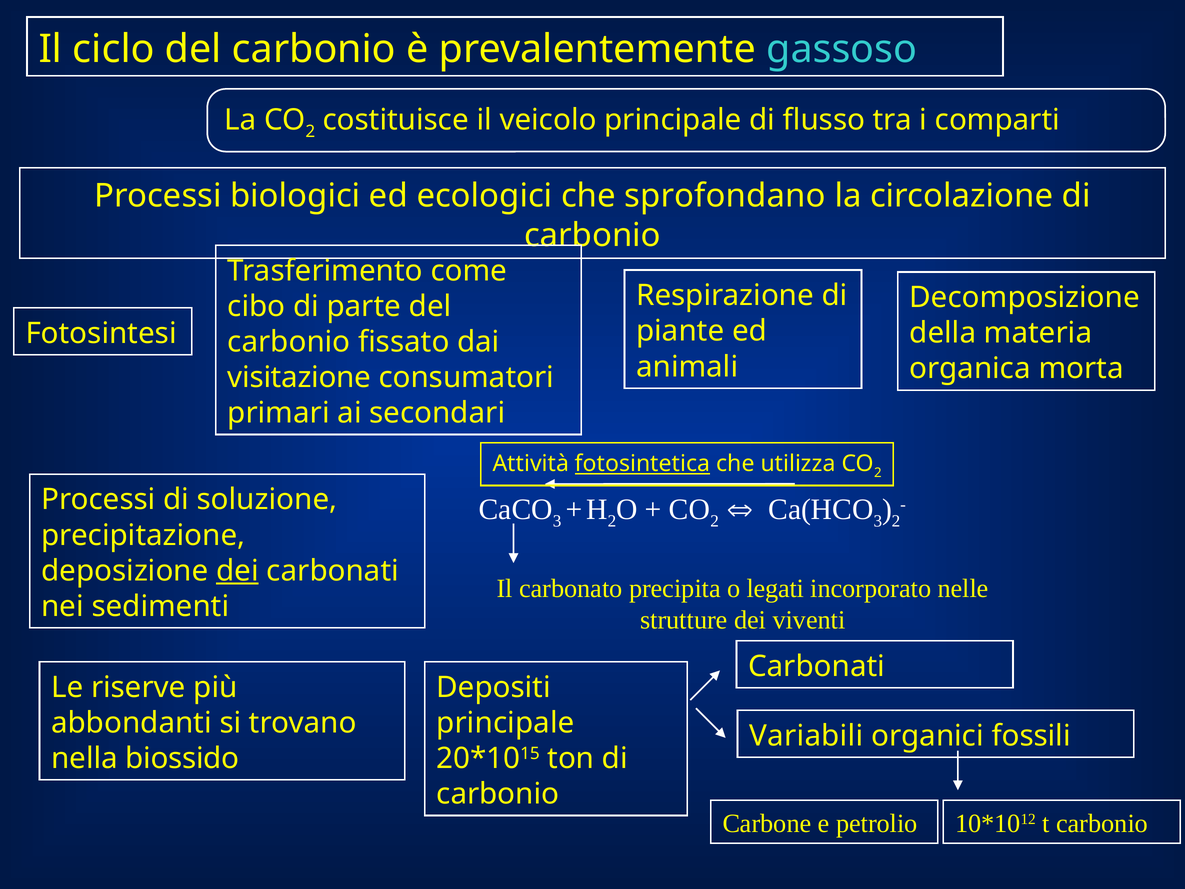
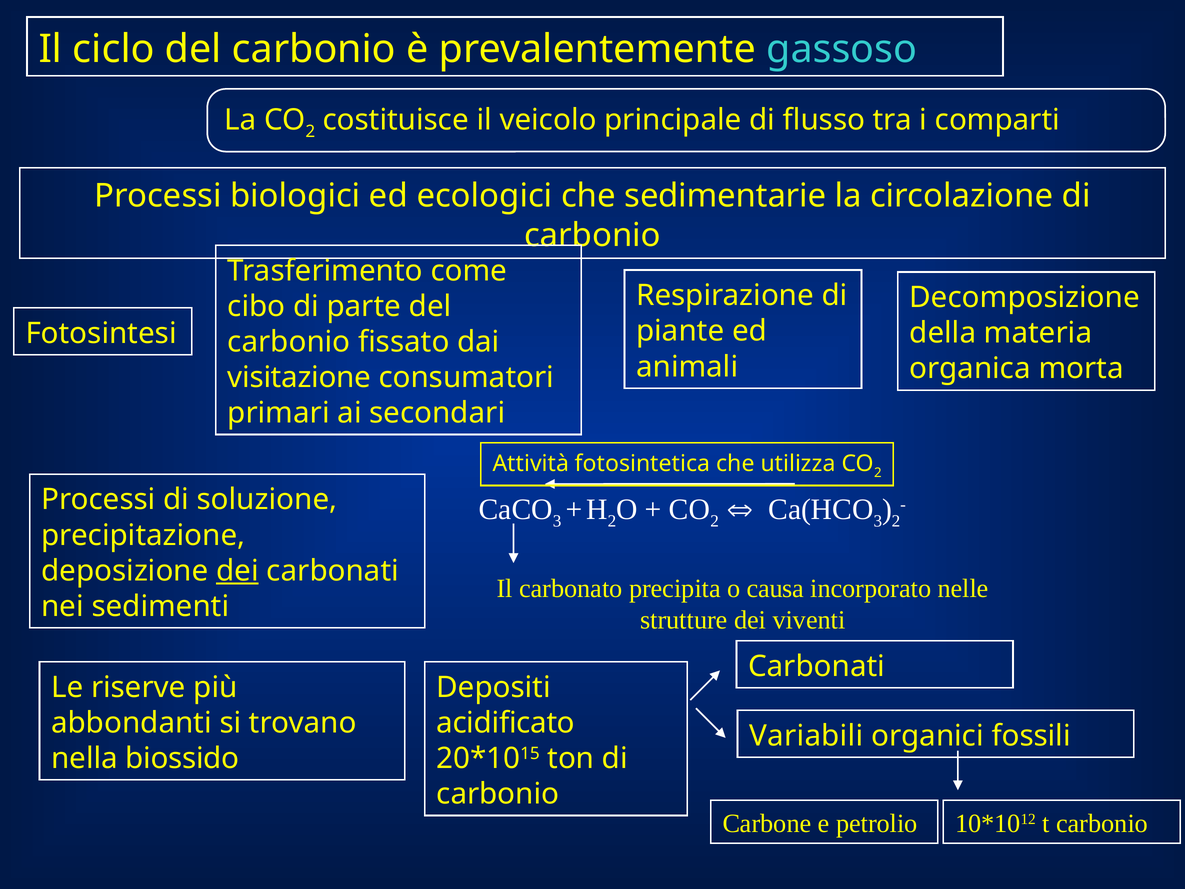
sprofondano: sprofondano -> sedimentarie (725, 196)
fotosintetica underline: present -> none (643, 464)
legati: legati -> causa (775, 588)
principale: principale -> acidificato (506, 723)
